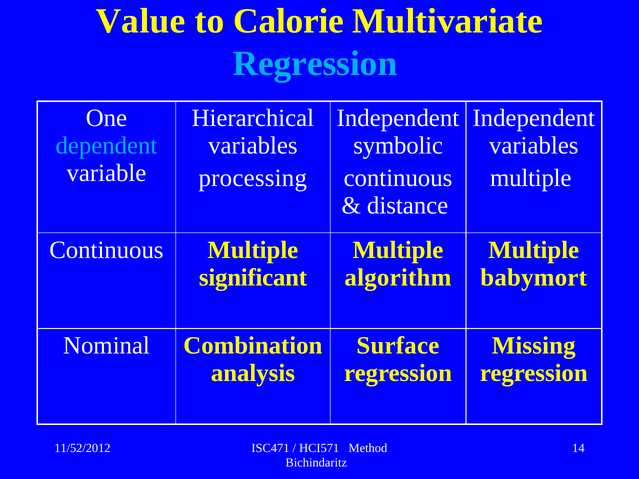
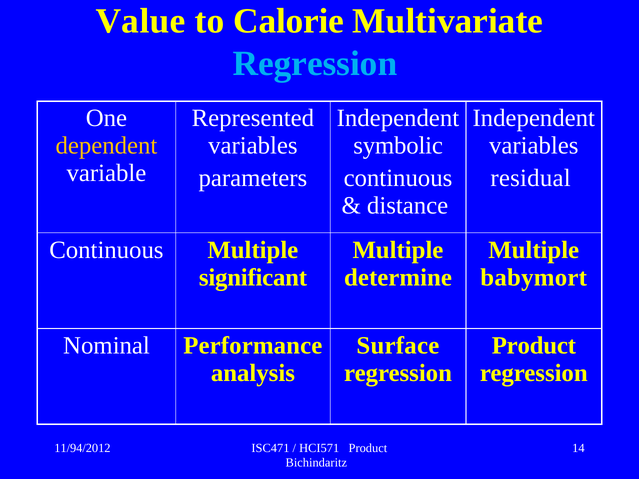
Hierarchical: Hierarchical -> Represented (253, 118)
dependent colour: light blue -> yellow (106, 146)
processing: processing -> parameters (253, 178)
multiple: multiple -> residual (531, 178)
algorithm: algorithm -> determine (398, 277)
Combination: Combination -> Performance (253, 346)
Missing: Missing -> Product (534, 346)
11/52/2012: 11/52/2012 -> 11/94/2012 (82, 448)
HCI571 Method: Method -> Product (368, 448)
